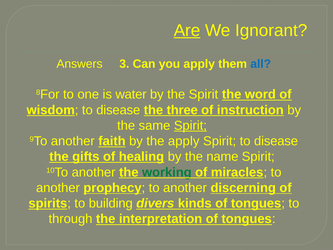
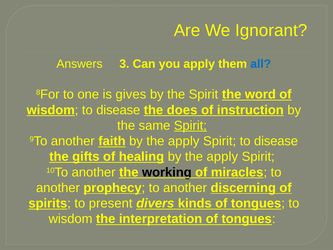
Are underline: present -> none (187, 30)
water: water -> gives (131, 94)
three: three -> does (182, 110)
healing by the name: name -> apply (222, 157)
working colour: green -> black (167, 172)
building: building -> present (111, 203)
through: through -> wisdom (71, 219)
